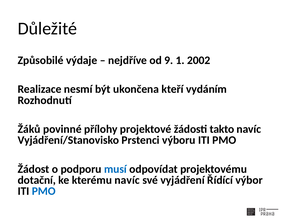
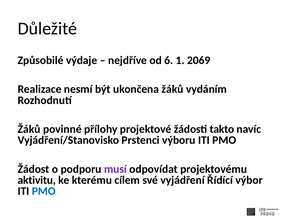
9: 9 -> 6 (169, 60)
2002: 2002 -> 2069 (199, 60)
ukončena kteří: kteří -> žáků (172, 89)
musí colour: blue -> purple (115, 169)
dotační: dotační -> aktivitu (37, 180)
kterému navíc: navíc -> cílem (127, 180)
